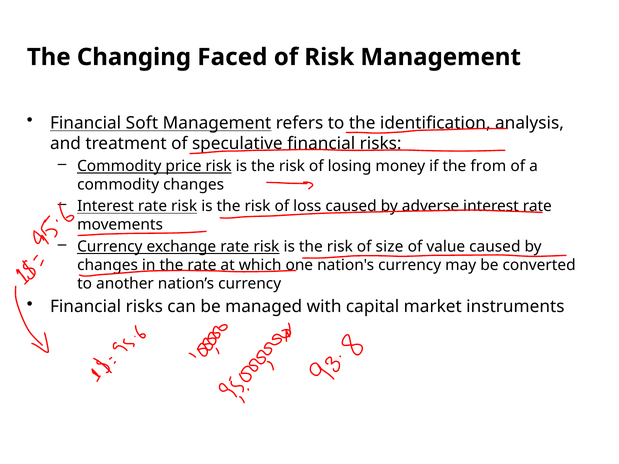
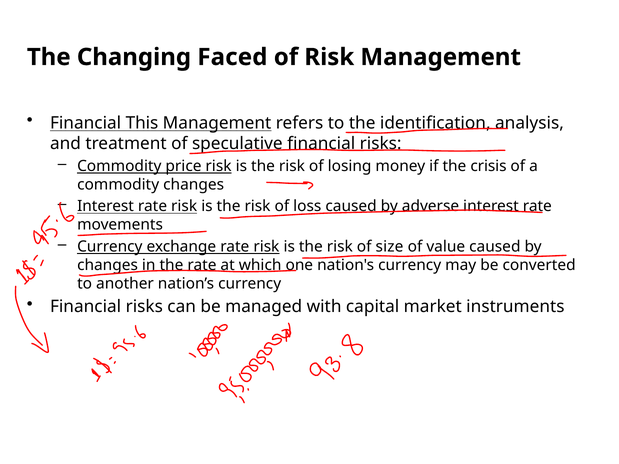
Soft: Soft -> This (142, 123)
from: from -> crisis (488, 166)
